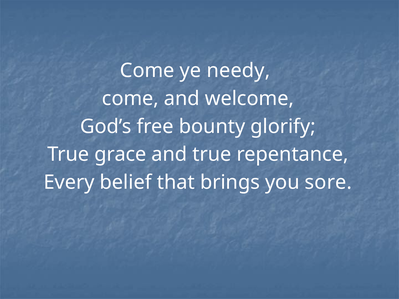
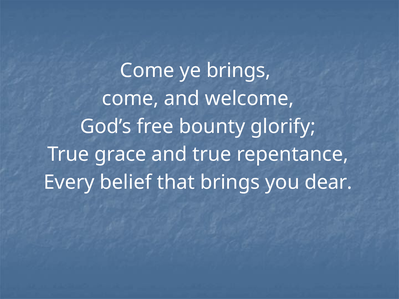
ye needy: needy -> brings (239, 71)
sore: sore -> dear (329, 182)
